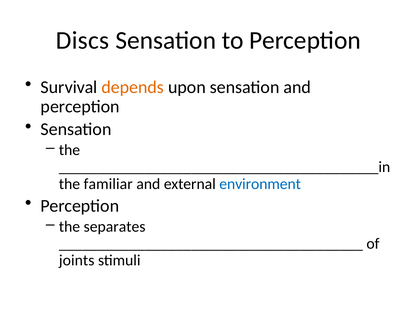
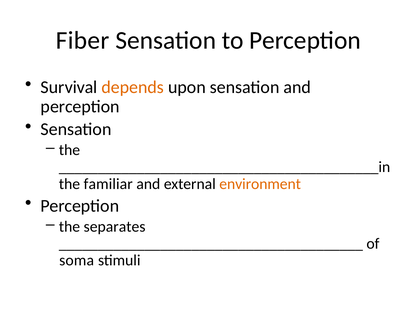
Discs: Discs -> Fiber (83, 40)
environment colour: blue -> orange (260, 184)
joints: joints -> soma (77, 260)
